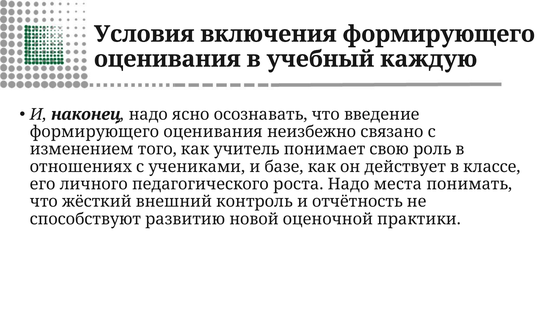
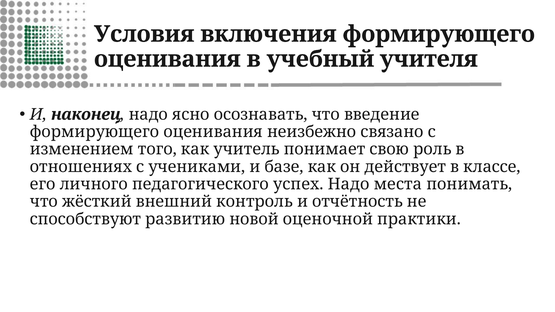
каждую: каждую -> учителя (429, 59)
роста: роста -> успех (298, 184)
